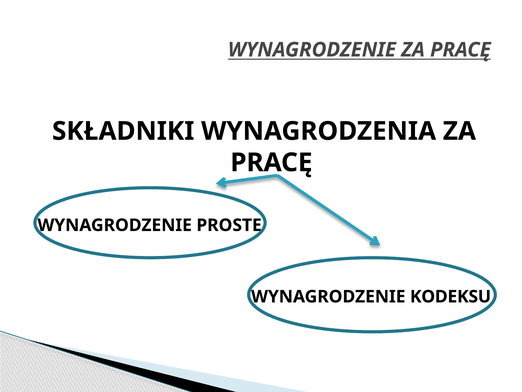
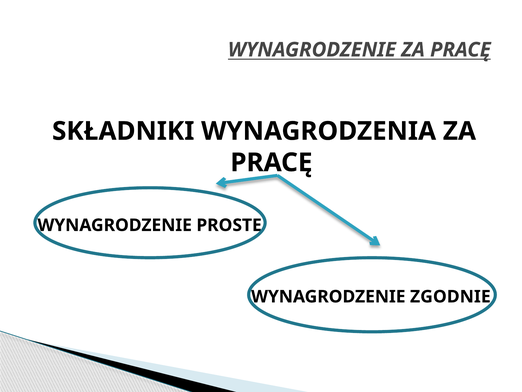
KODEKSU: KODEKSU -> ZGODNIE (450, 296)
